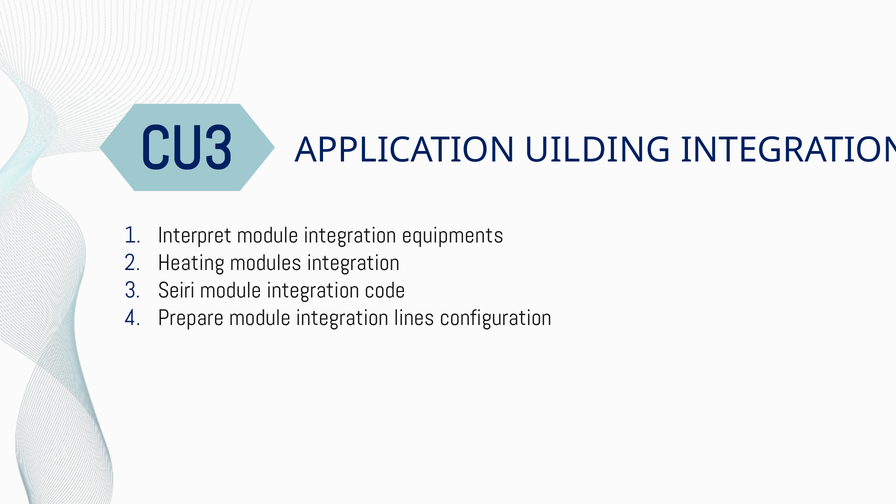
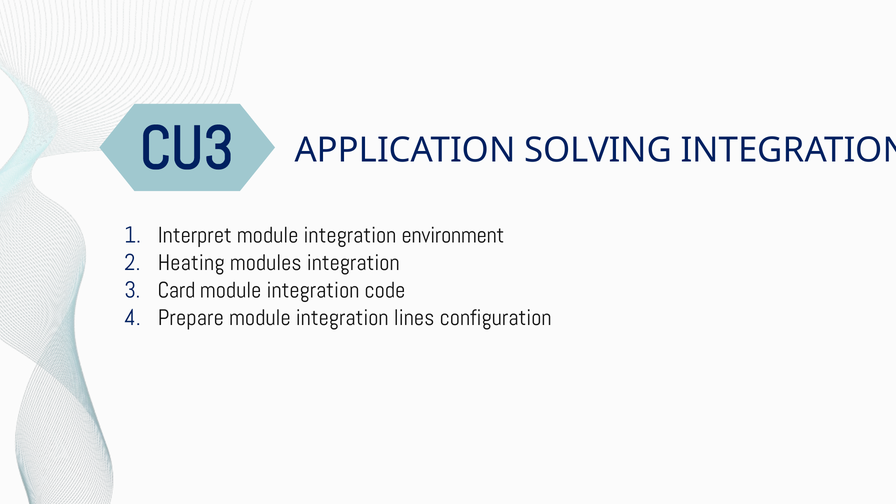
UILDING: UILDING -> SOLVING (598, 150)
equipments: equipments -> environment (453, 235)
Seiri: Seiri -> Card (176, 290)
